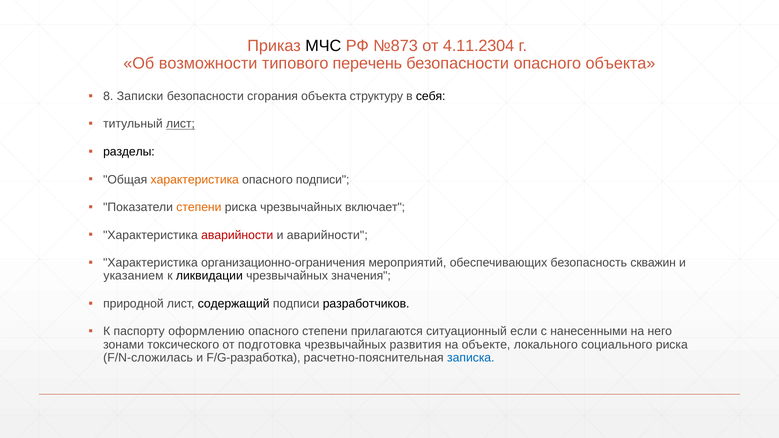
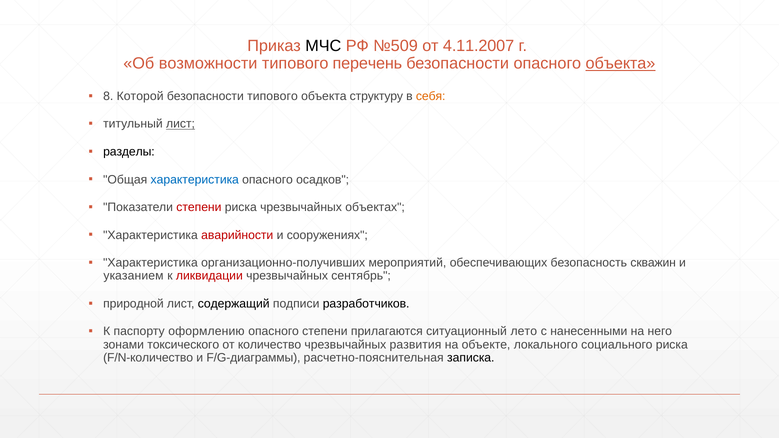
№873: №873 -> №509 (396, 46)
4.11.2304: 4.11.2304 -> 4.11.2007 (479, 46)
объекта underline: none -> present (620, 63)
Записки: Записки -> Которой (140, 96)
безопасности сгорания: сгорания -> типового (273, 96)
себя colour: black -> orange (431, 96)
характеристика colour: orange -> blue (195, 180)
опасного подписи: подписи -> осадков (323, 180)
степени colour: orange -> red (199, 207)
включает: включает -> объектах (375, 207)
и аварийности: аварийности -> сооружениях (327, 235)
организационно-ограничения: организационно-ограничения -> организационно-получивших (283, 263)
ликвидации colour: black -> red (209, 276)
значения: значения -> сентябрь (361, 276)
если: если -> лето (524, 332)
подготовка: подготовка -> количество (270, 345)
F/N-сложилась: F/N-сложилась -> F/N-количество (148, 358)
F/G-разработка: F/G-разработка -> F/G-диаграммы (253, 358)
записка colour: blue -> black (471, 358)
